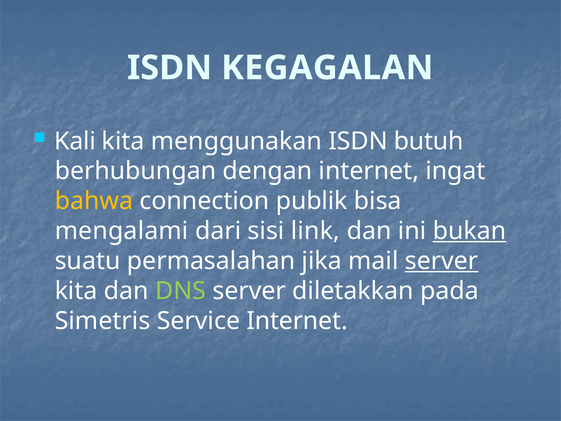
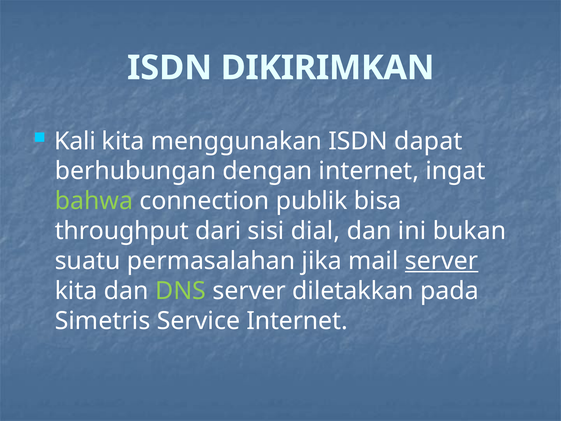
KEGAGALAN: KEGAGALAN -> DIKIRIMKAN (328, 68)
butuh: butuh -> dapat (428, 141)
bahwa colour: yellow -> light green (94, 201)
mengalami: mengalami -> throughput (122, 231)
link: link -> dial (315, 231)
bukan underline: present -> none (469, 231)
